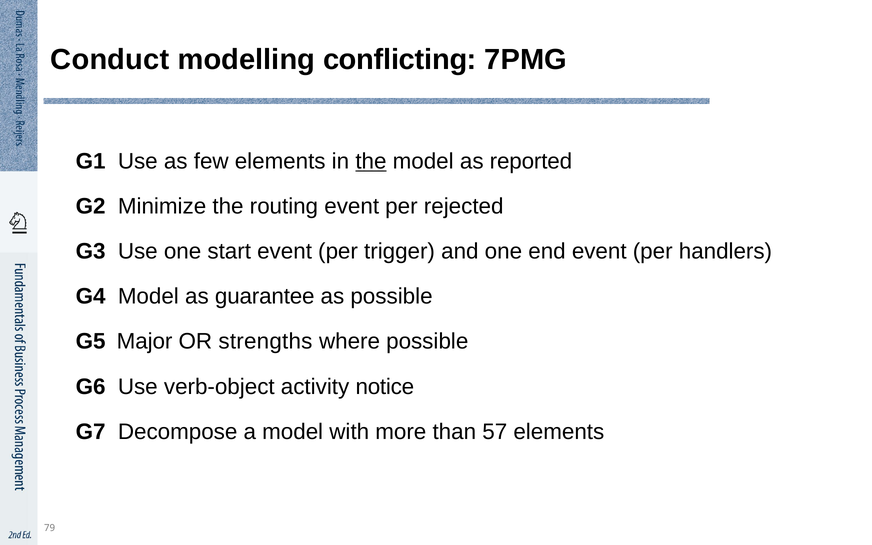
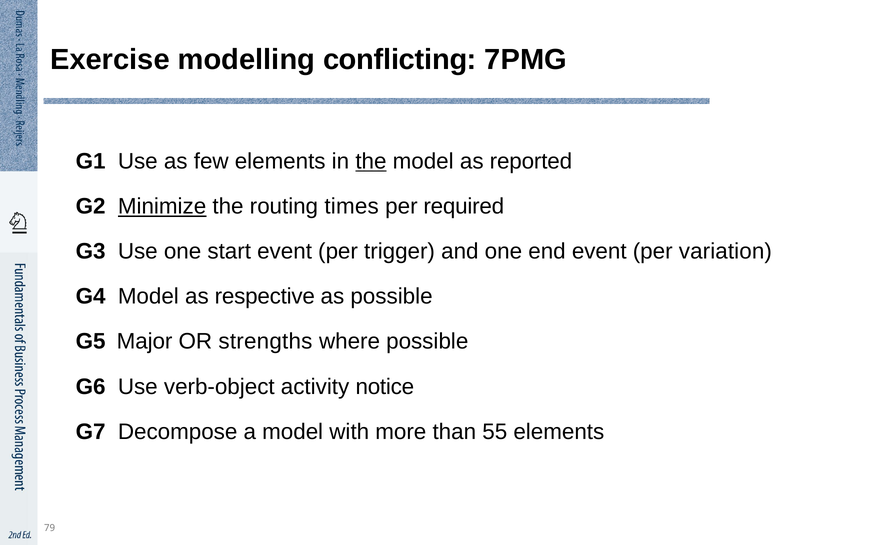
Conduct: Conduct -> Exercise (110, 60)
Minimize underline: none -> present (162, 206)
routing event: event -> times (352, 206)
rejected: rejected -> required (464, 206)
handlers: handlers -> variation (725, 251)
guarantee: guarantee -> respective (265, 297)
57: 57 -> 55 (495, 432)
